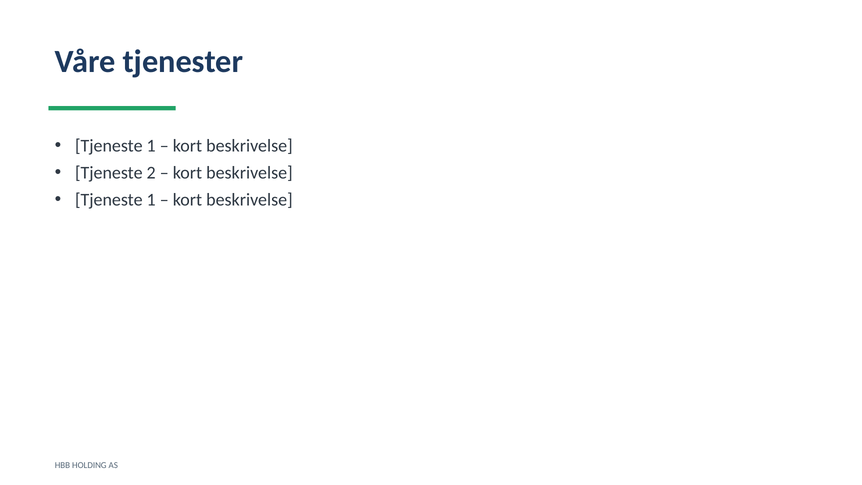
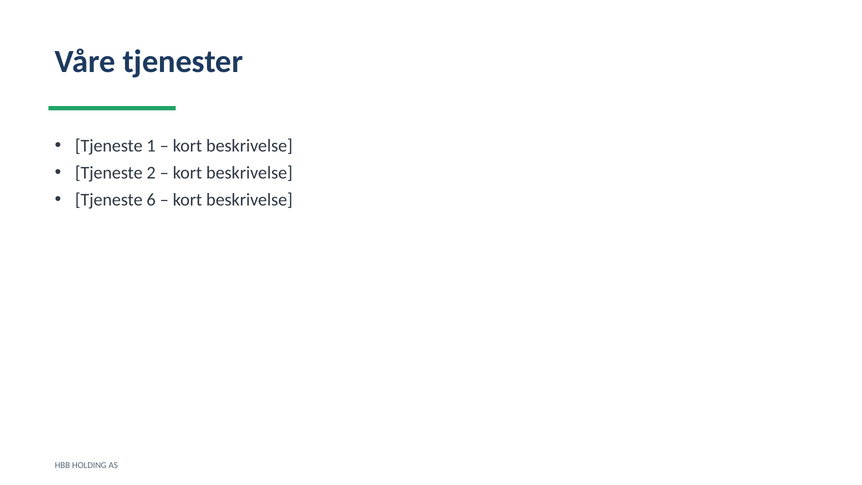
1: 1 -> 6 (151, 200)
